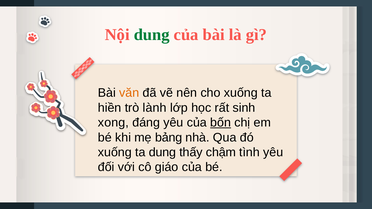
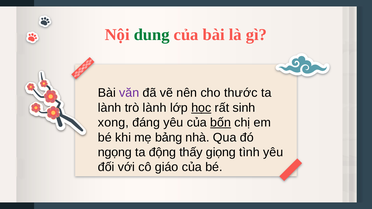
văn colour: orange -> purple (129, 93)
cho xuống: xuống -> thước (241, 93)
hiền: hiền -> lành (110, 108)
học underline: none -> present (201, 108)
xuống: xuống -> ngọng (115, 152)
ta dung: dung -> động (162, 152)
chậm: chậm -> giọng (221, 152)
